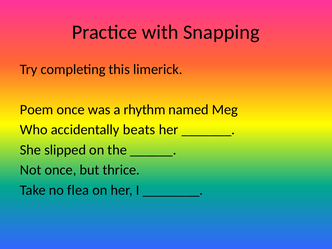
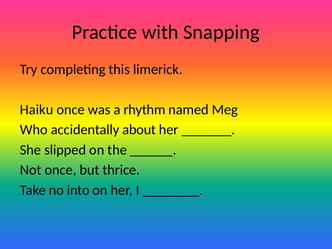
Poem: Poem -> Haiku (37, 110)
beats: beats -> about (139, 130)
flea: flea -> into (78, 190)
